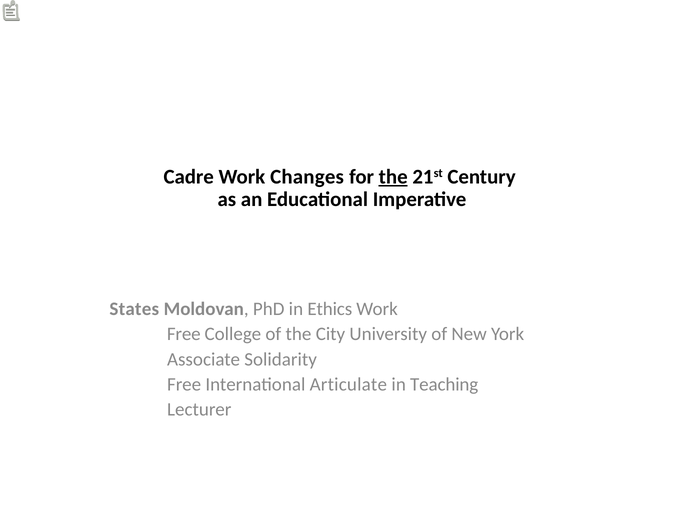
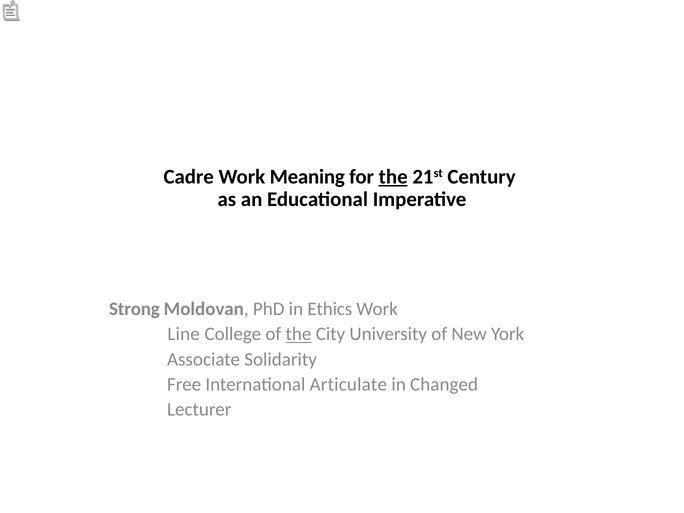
Changes: Changes -> Meaning (307, 177)
States: States -> Strong (134, 309)
Free: Free -> Line (184, 334)
the underline: none -> present (299, 334)
Teaching: Teaching -> Changed (444, 384)
